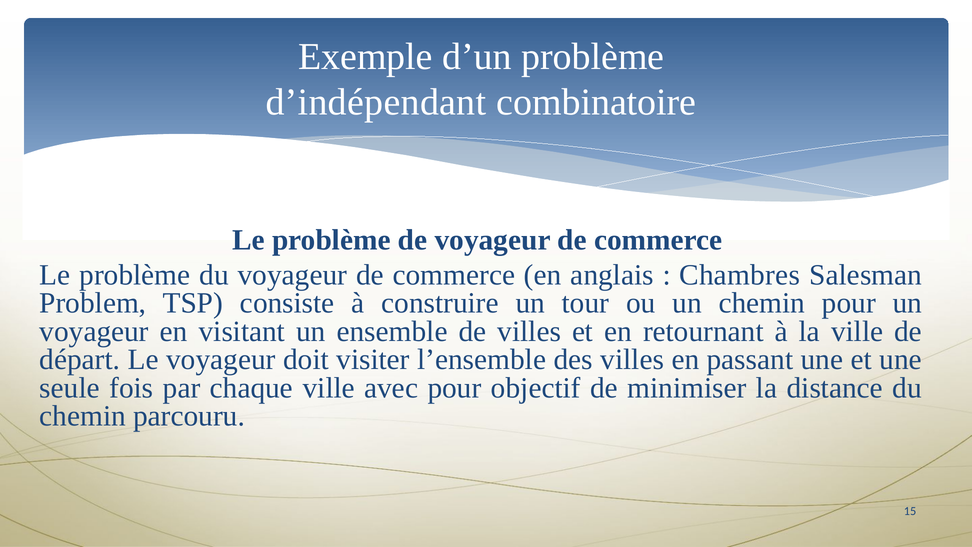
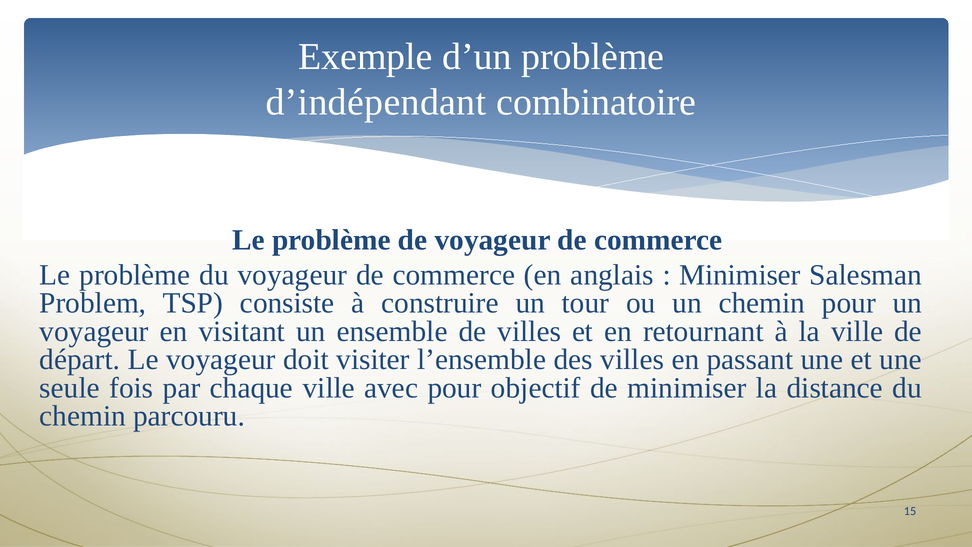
Chambres: Chambres -> Minimiser (740, 275)
